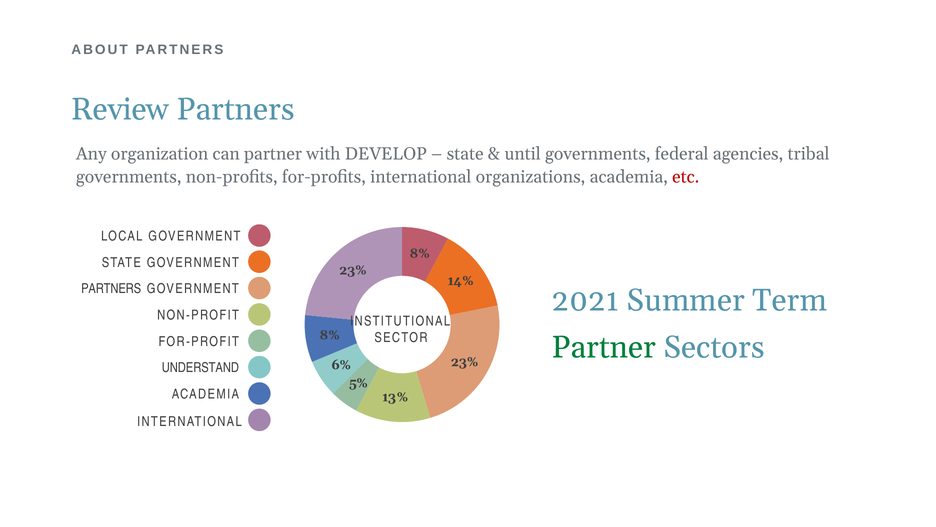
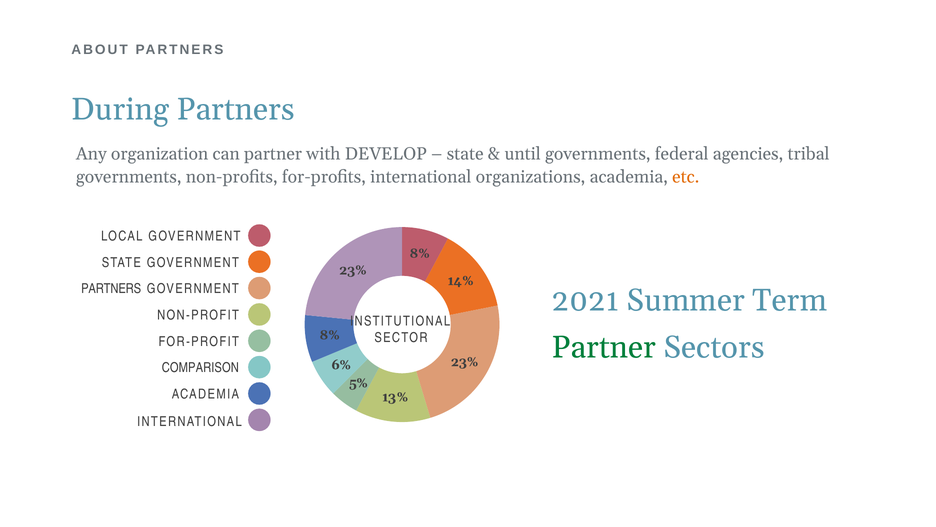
Review: Review -> During (120, 109)
etc colour: red -> orange (686, 177)
UNDERSTAND: UNDERSTAND -> COMPARISON (200, 368)
